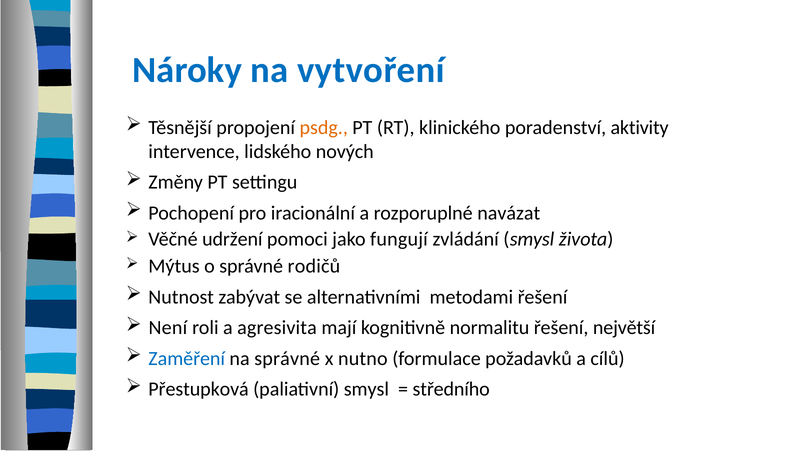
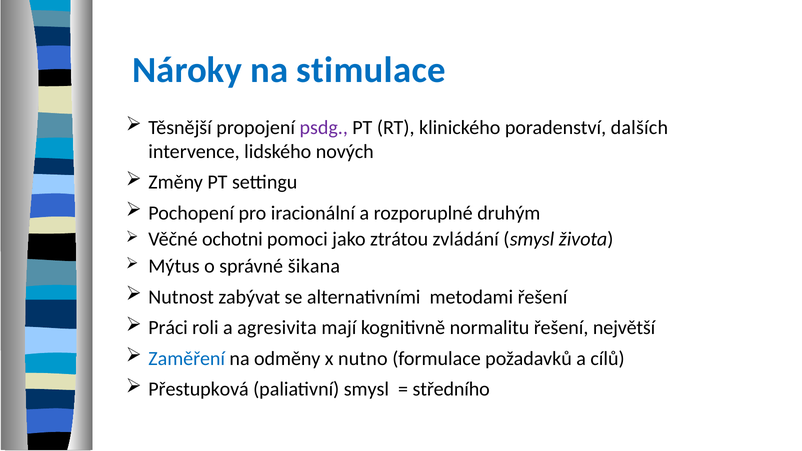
vytvoření: vytvoření -> stimulace (371, 70)
psdg colour: orange -> purple (324, 128)
aktivity: aktivity -> dalších (639, 128)
navázat: navázat -> druhým (509, 213)
udržení: udržení -> ochotni (232, 239)
fungují: fungují -> ztrátou (399, 239)
rodičů: rodičů -> šikana (314, 266)
Není: Není -> Práci (168, 328)
na správné: správné -> odměny (287, 359)
